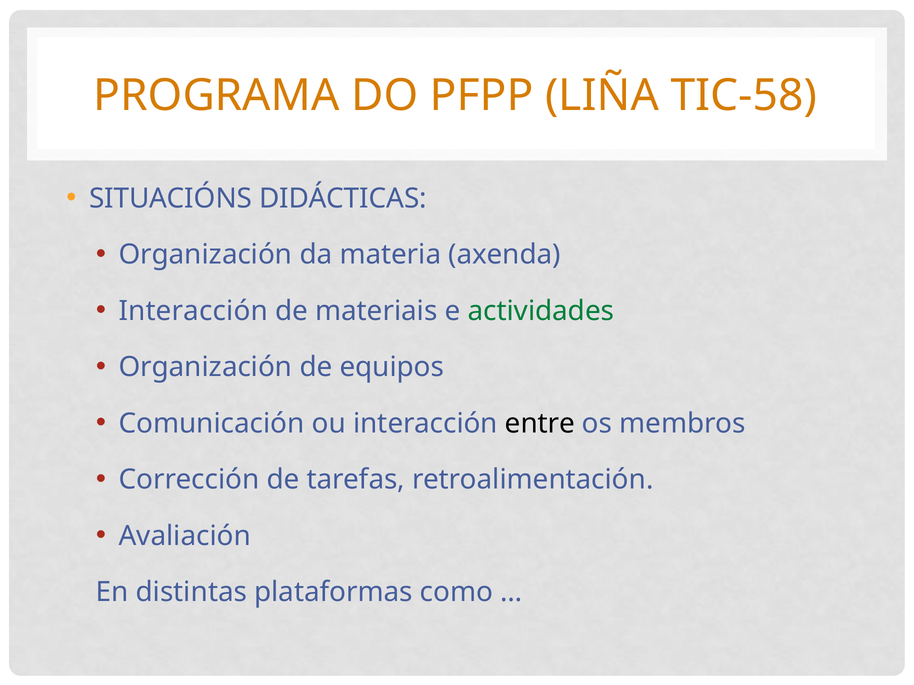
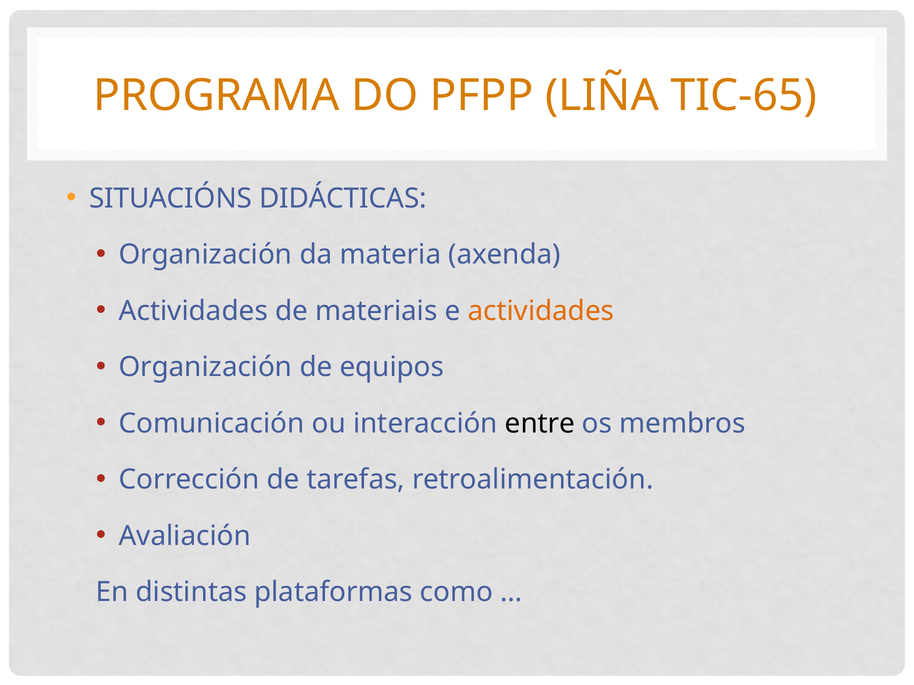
TIC-58: TIC-58 -> TIC-65 (744, 96)
Interacción: Interacción -> Actividades (193, 311)
actividades colour: green -> orange (541, 311)
